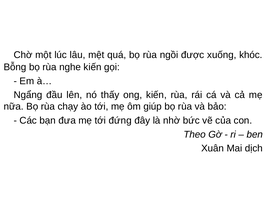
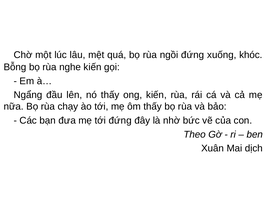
ngồi được: được -> đứng (193, 55)
ôm giúp: giúp -> thấy (153, 106)
